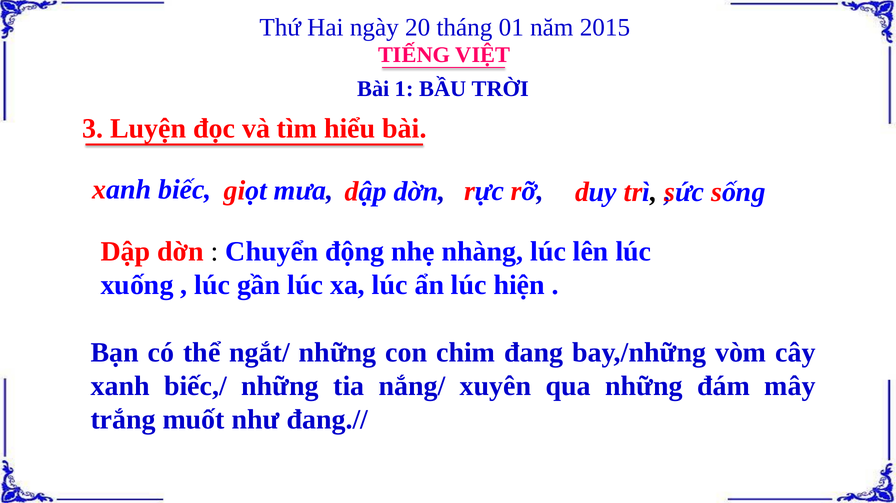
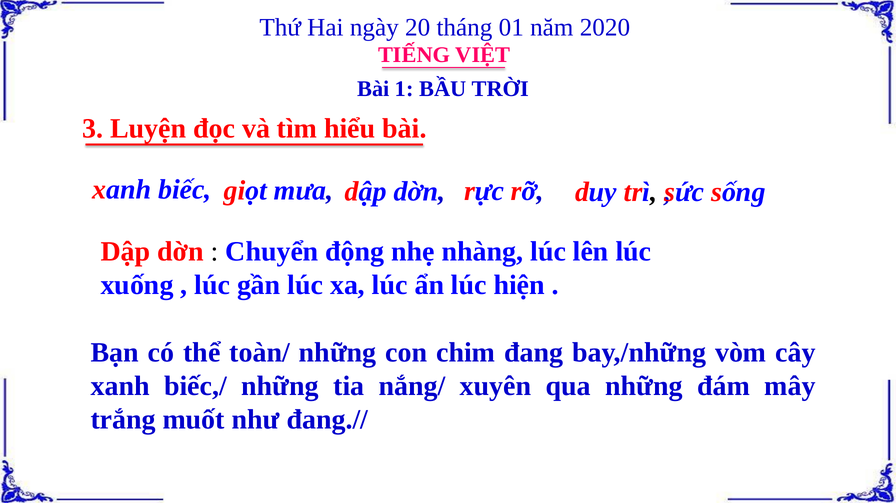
2015: 2015 -> 2020 (605, 28)
ngắt/: ngắt/ -> toàn/ (260, 353)
